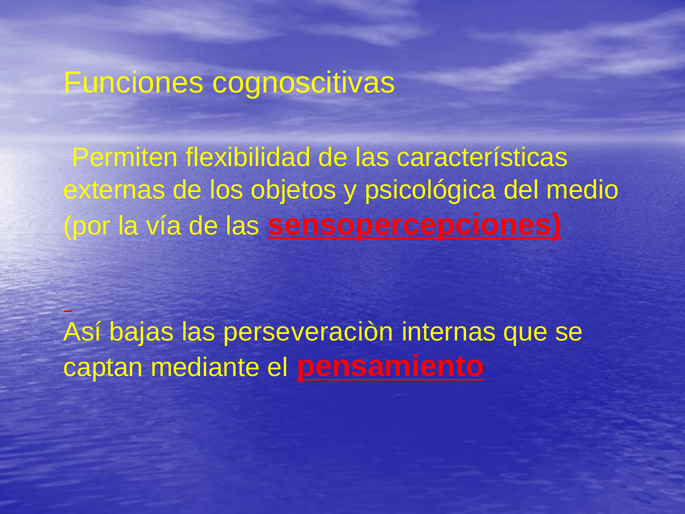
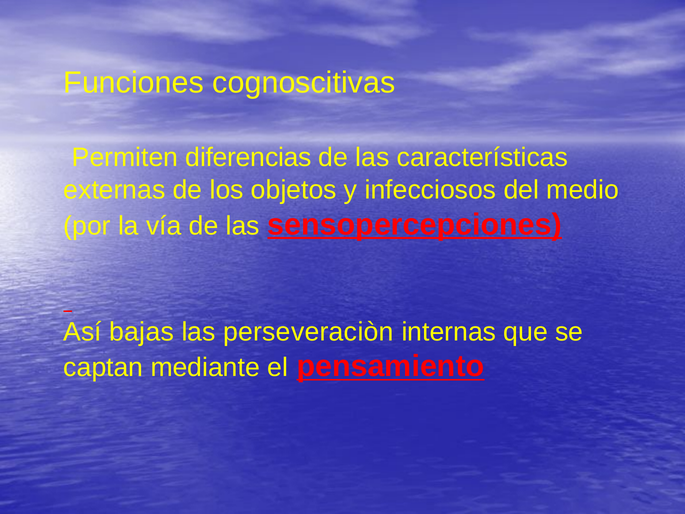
flexibilidad: flexibilidad -> diferencias (249, 157)
psicológica: psicológica -> infecciosos (430, 190)
